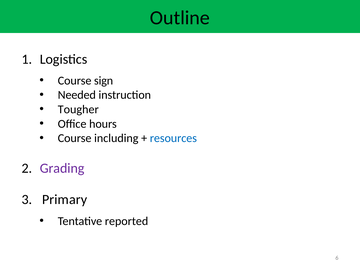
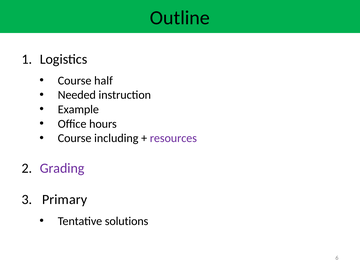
sign: sign -> half (103, 81)
Tougher: Tougher -> Example (78, 109)
resources colour: blue -> purple (173, 138)
reported: reported -> solutions (127, 221)
